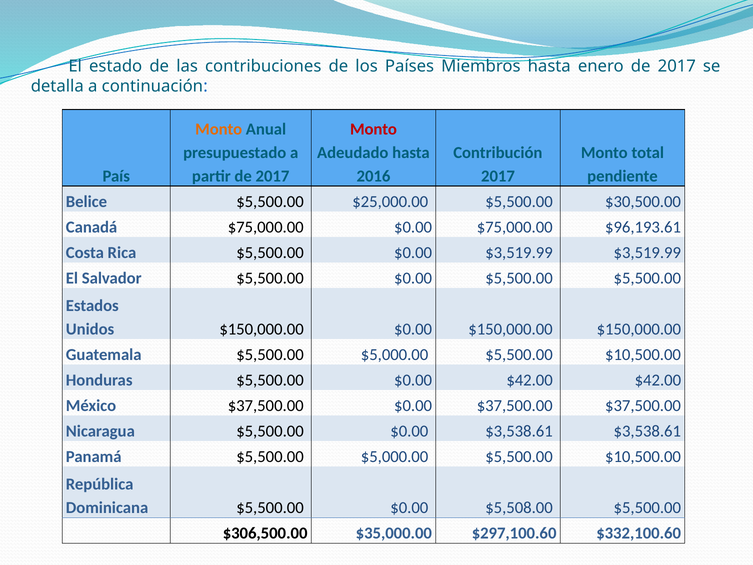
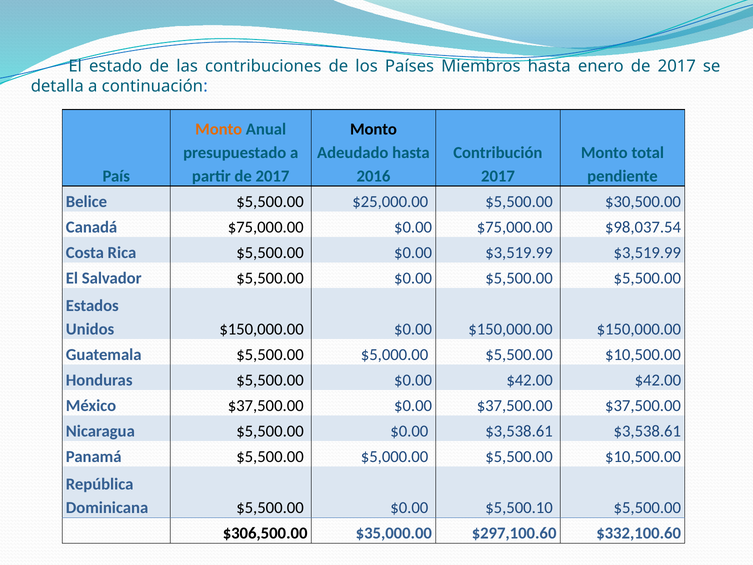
Monto colour: red -> black (373, 129)
$96,193.61: $96,193.61 -> $98,037.54 (643, 227)
$5,508.00: $5,508.00 -> $5,500.10 (519, 508)
